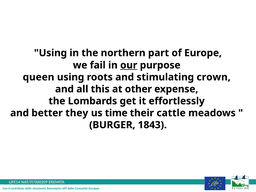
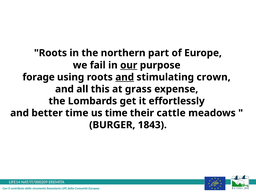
Using: Using -> Roots (50, 53)
queen: queen -> forage (39, 77)
and underline: none -> present (125, 77)
other: other -> grass (138, 89)
better they: they -> time (77, 113)
